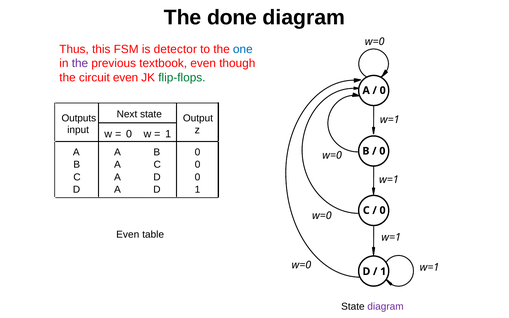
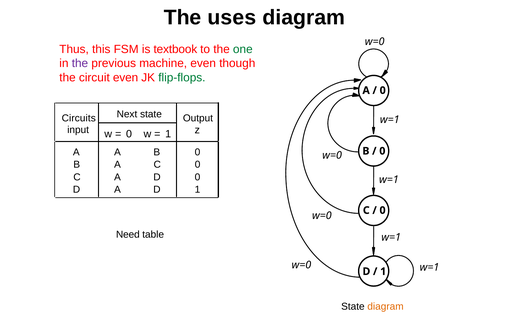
done: done -> uses (232, 18)
detector: detector -> textbook (175, 49)
one colour: blue -> green (243, 49)
textbook: textbook -> machine (163, 63)
Outputs: Outputs -> Circuits (79, 118)
Even: Even -> Need (128, 235)
diagram colour: purple -> orange (386, 307)
